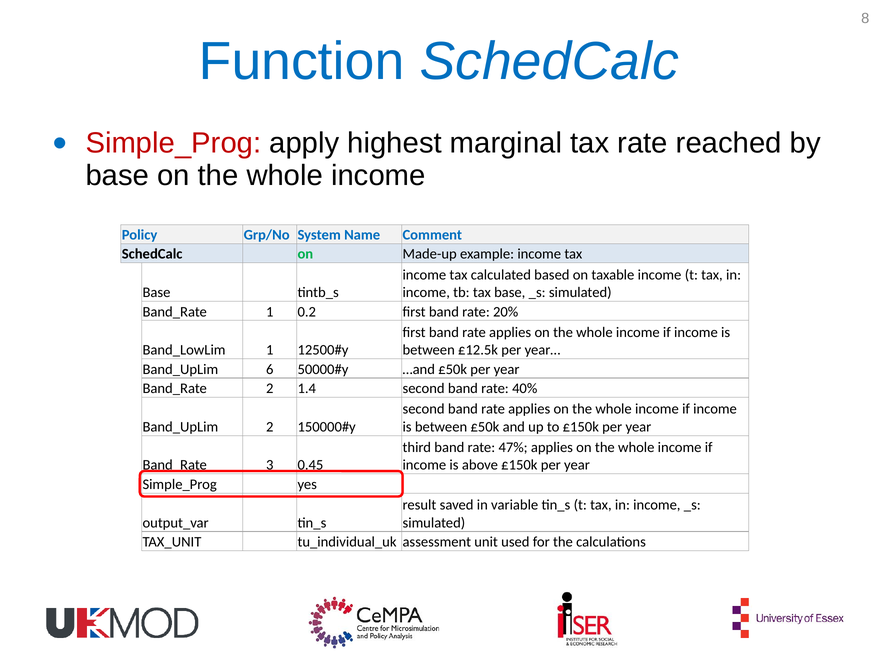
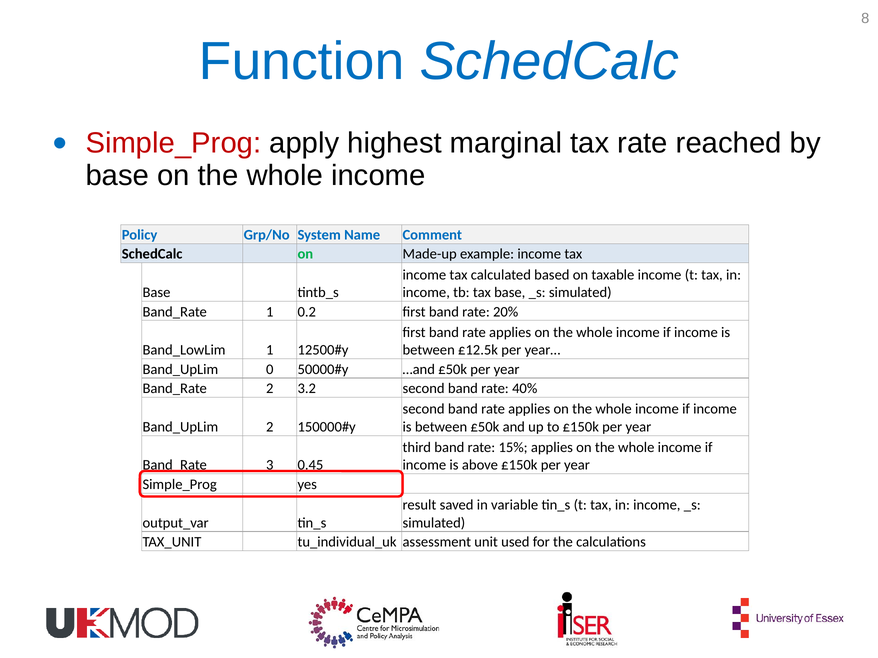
6: 6 -> 0 (270, 370)
1.4: 1.4 -> 3.2 (307, 389)
47%: 47% -> 15% (513, 448)
